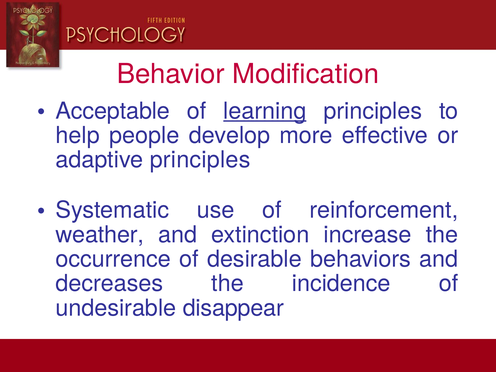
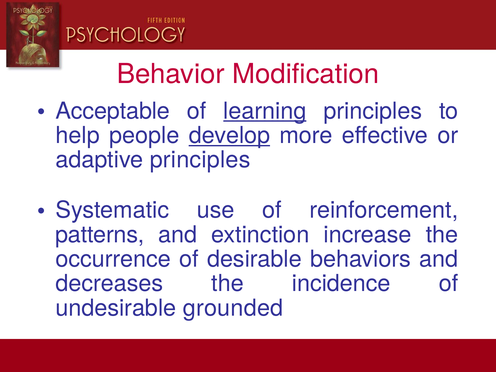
develop underline: none -> present (229, 135)
weather: weather -> patterns (100, 235)
disappear: disappear -> grounded (233, 308)
